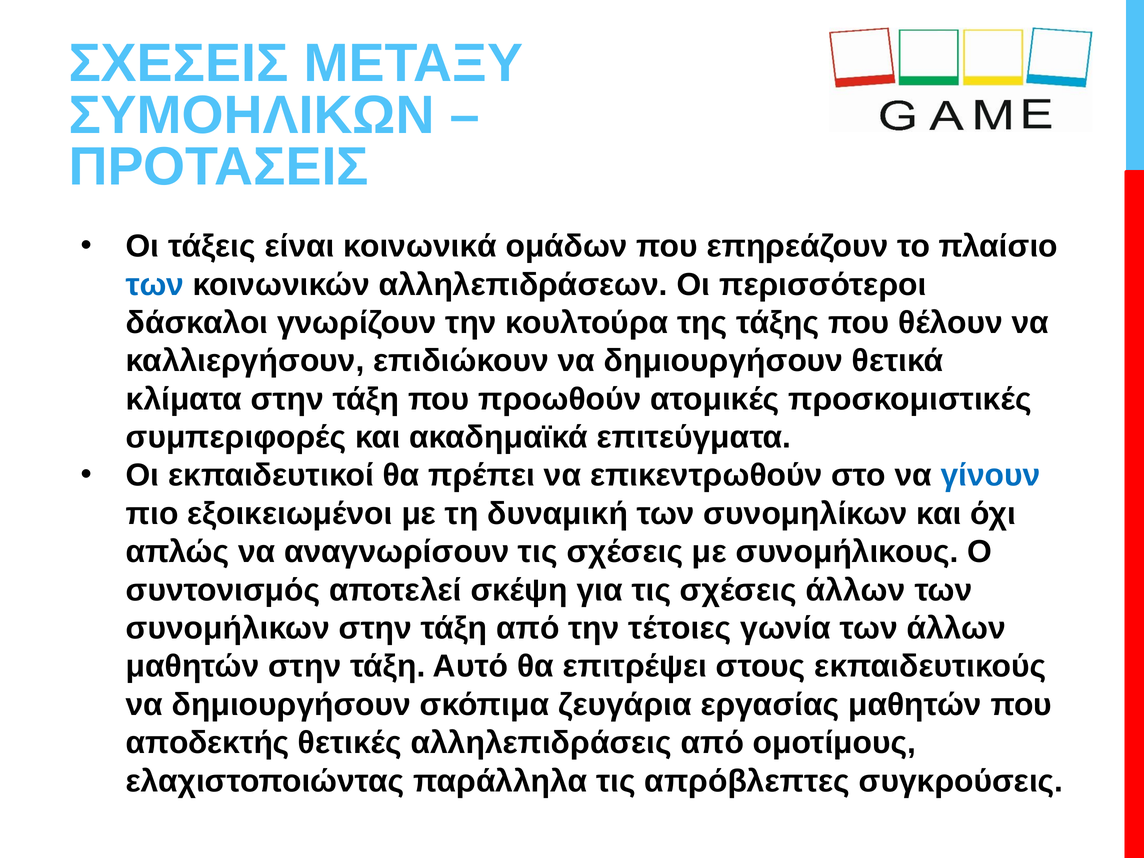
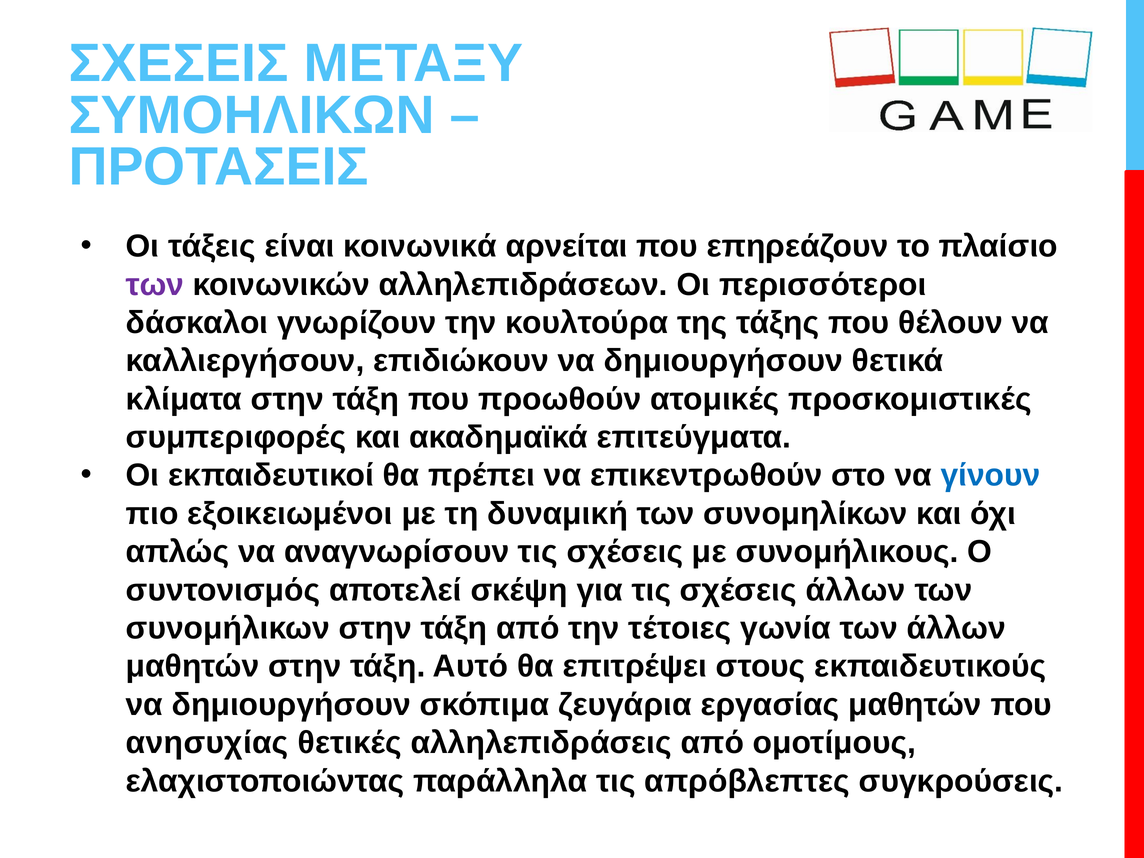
ομάδων: ομάδων -> αρνείται (567, 246)
των colour: blue -> purple (155, 285)
αποδεκτής: αποδεκτής -> ανησυχίας (207, 743)
